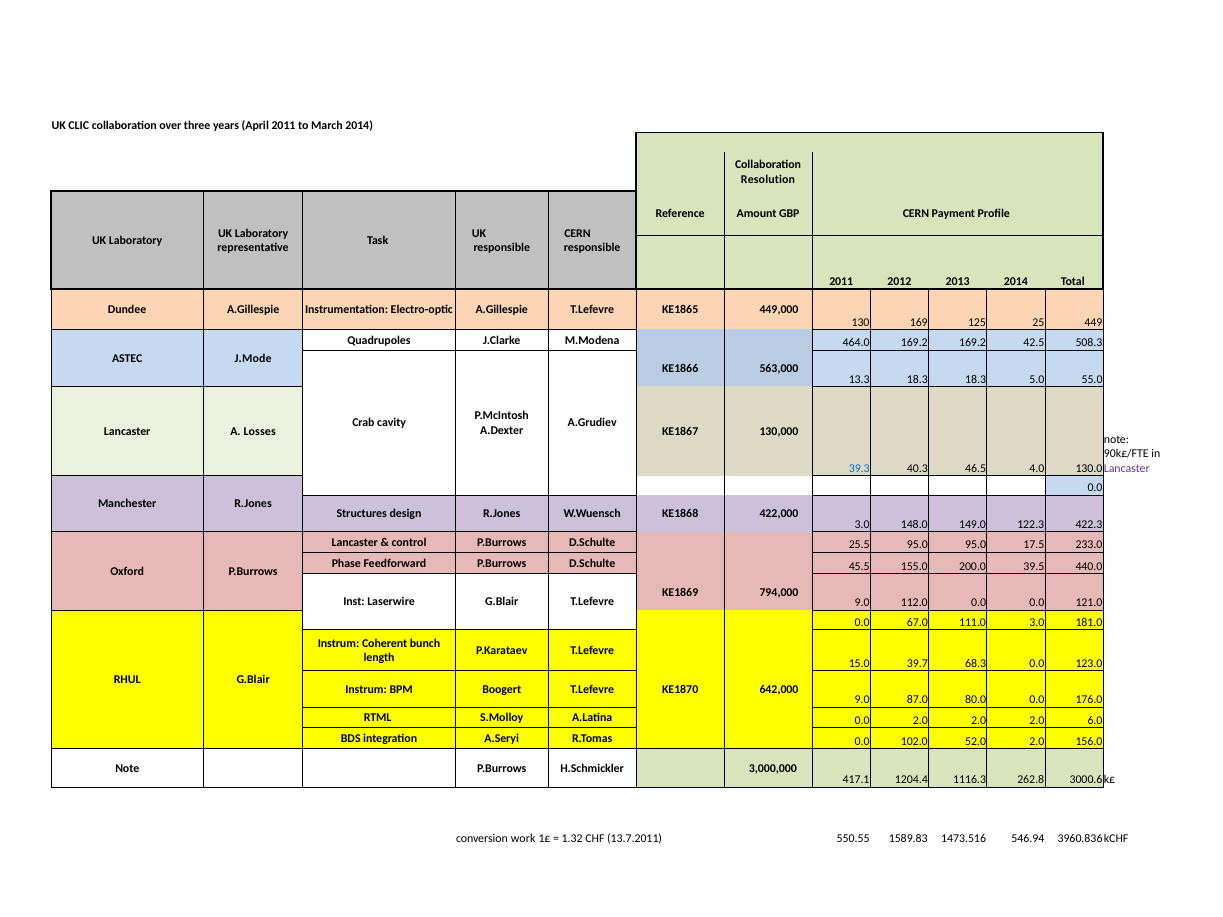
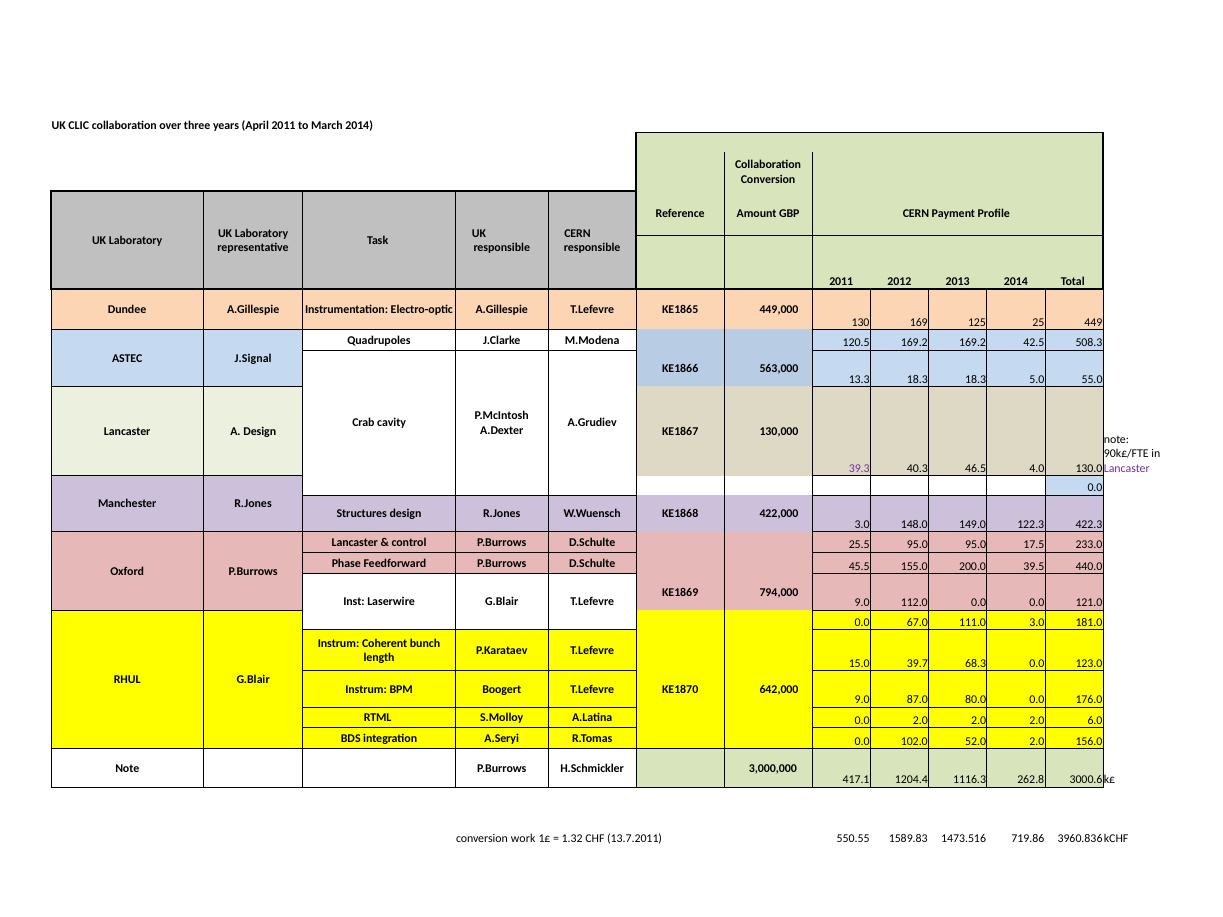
Resolution: Resolution -> Conversion (768, 179)
464.0: 464.0 -> 120.5 (856, 343)
J.Mode: J.Mode -> J.Signal (253, 358)
A Losses: Losses -> Design (260, 431)
39.3 colour: blue -> purple (859, 469)
546.94: 546.94 -> 719.86 (1028, 839)
